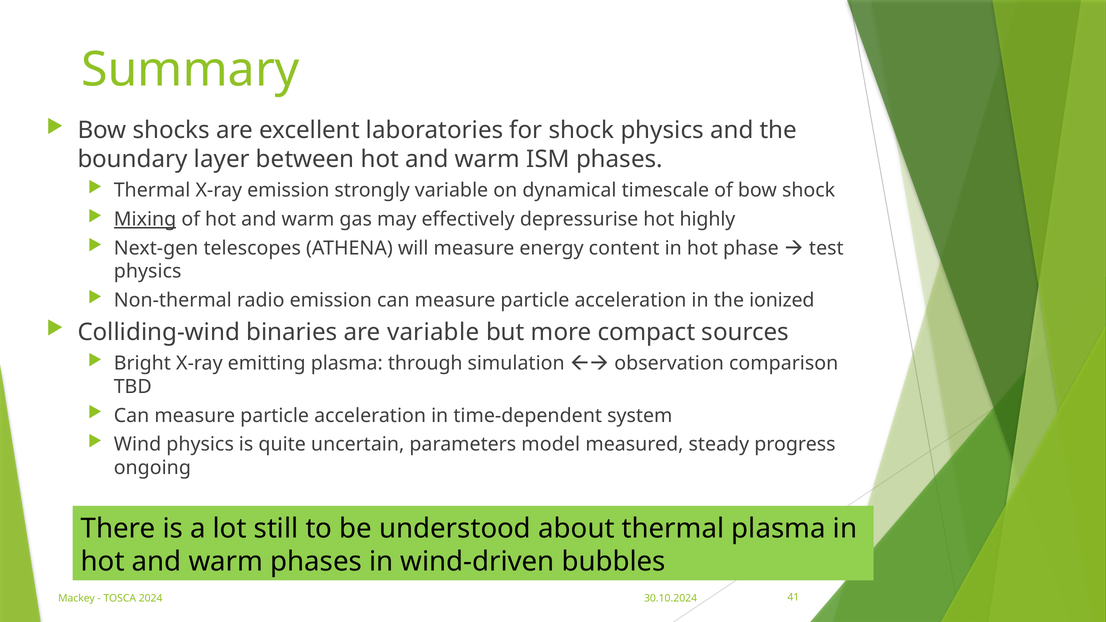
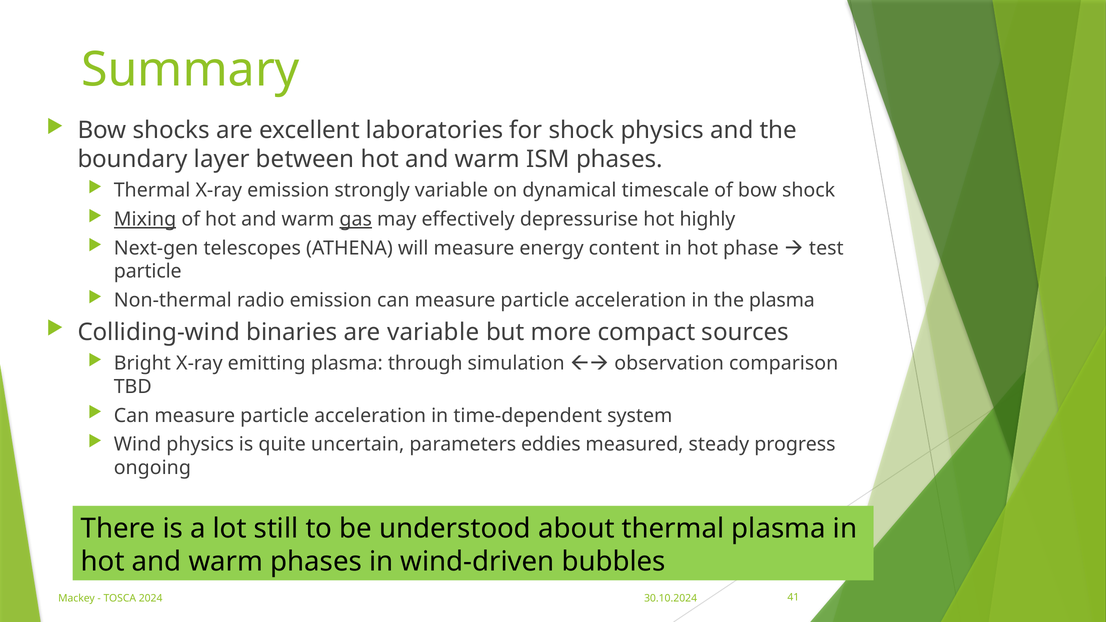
gas underline: none -> present (356, 219)
physics: physics -> particle (148, 272)
the ionized: ionized -> plasma (782, 300)
model: model -> eddies (551, 444)
